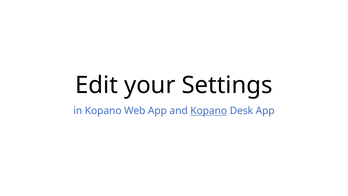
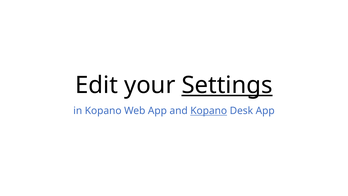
Settings underline: none -> present (227, 85)
